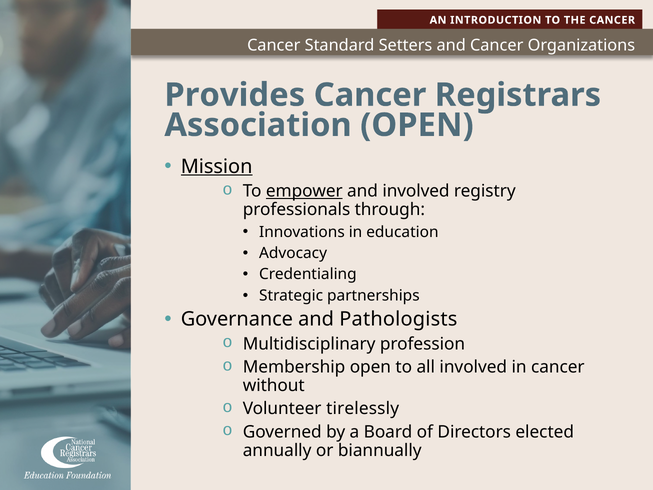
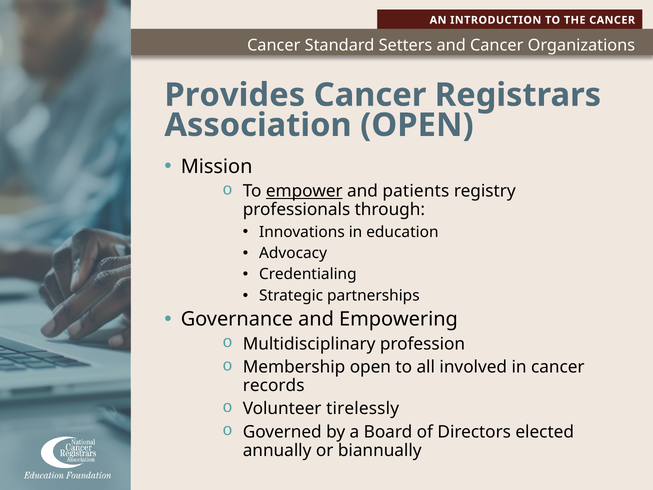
Mission underline: present -> none (217, 166)
and involved: involved -> patients (416, 191)
Pathologists: Pathologists -> Empowering (398, 319)
without: without -> records (274, 385)
